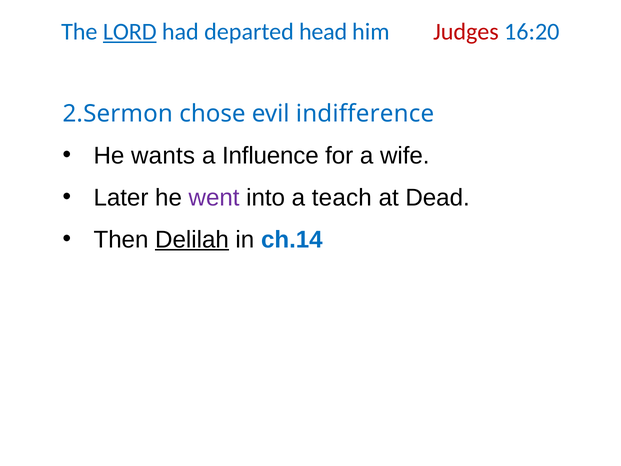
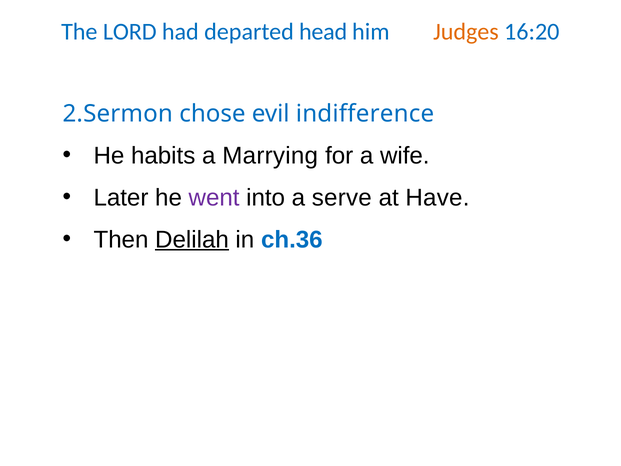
LORD underline: present -> none (130, 32)
Judges colour: red -> orange (466, 32)
wants: wants -> habits (163, 156)
Influence: Influence -> Marrying (270, 156)
teach: teach -> serve (342, 197)
Dead: Dead -> Have (437, 197)
ch.14: ch.14 -> ch.36 (292, 239)
